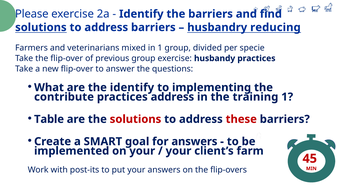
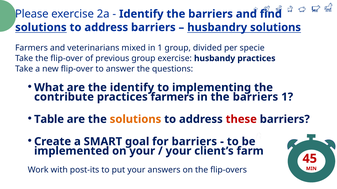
husbandry reducing: reducing -> solutions (276, 27)
practices address: address -> farmers (172, 97)
in the training: training -> barriers (255, 97)
solutions colour: red -> orange (136, 120)
for answers: answers -> barriers (194, 142)
